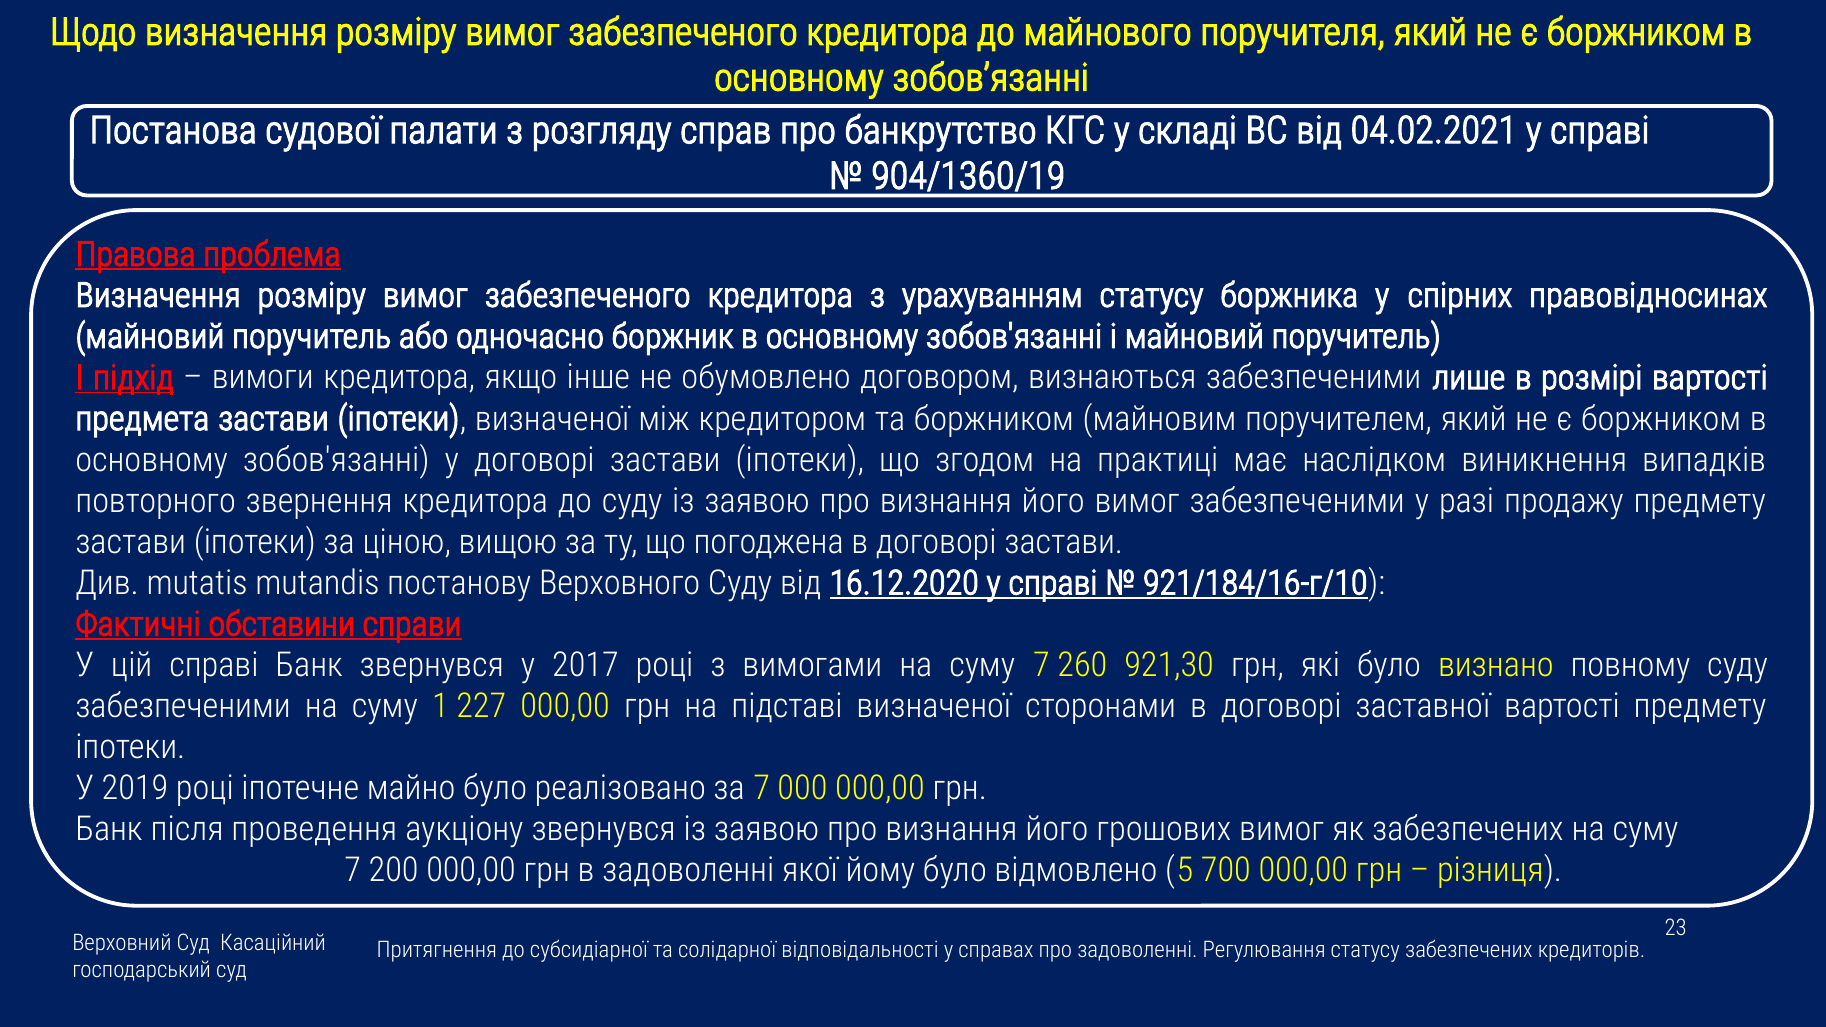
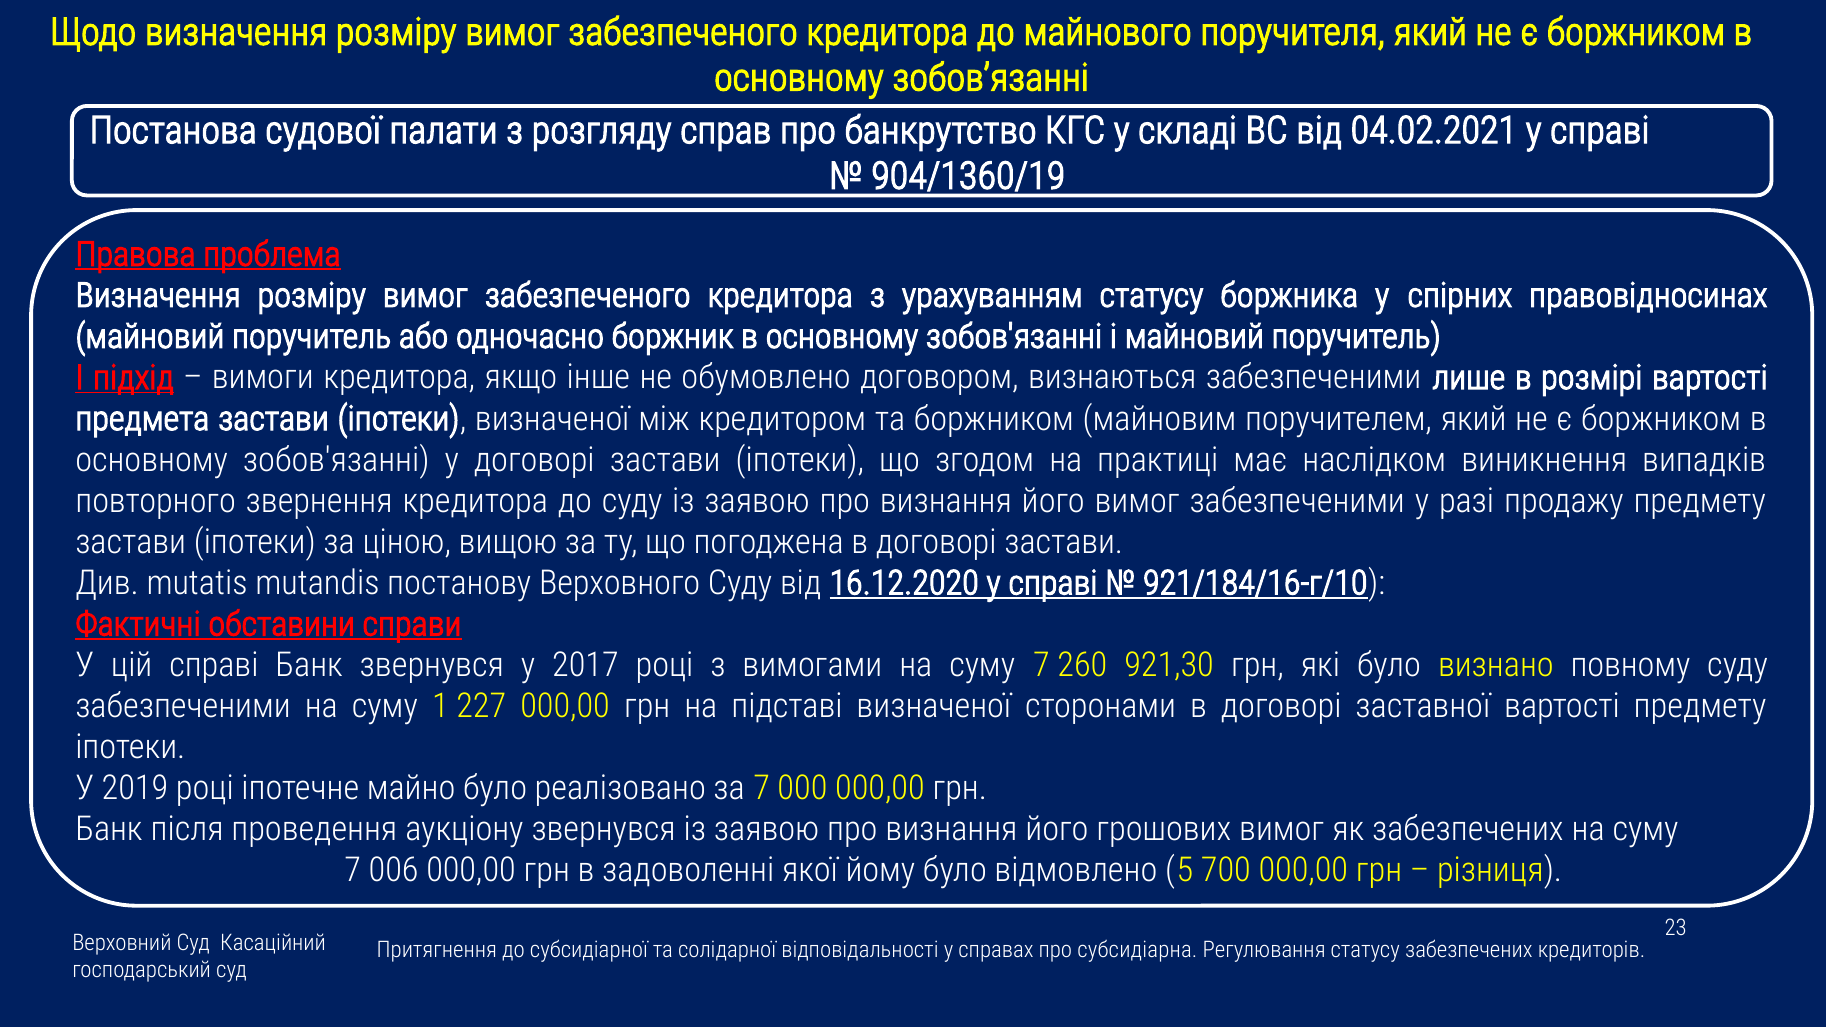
200: 200 -> 006 (394, 871)
про задоволенні: задоволенні -> субсидіарна (1137, 950)
